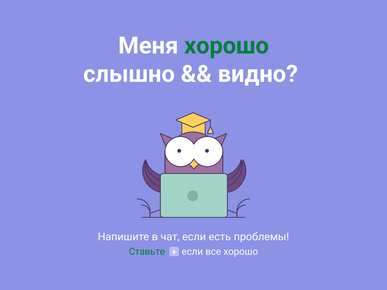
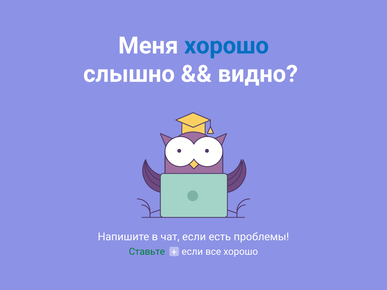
хорошо colour: green -> blue (227, 46)
